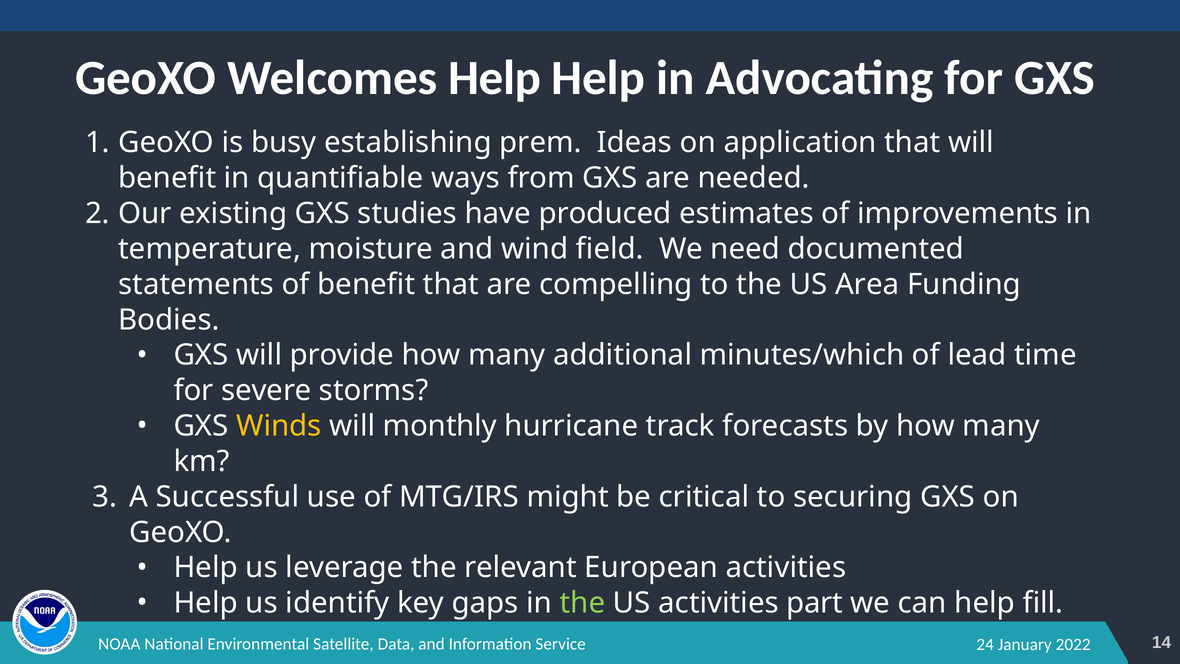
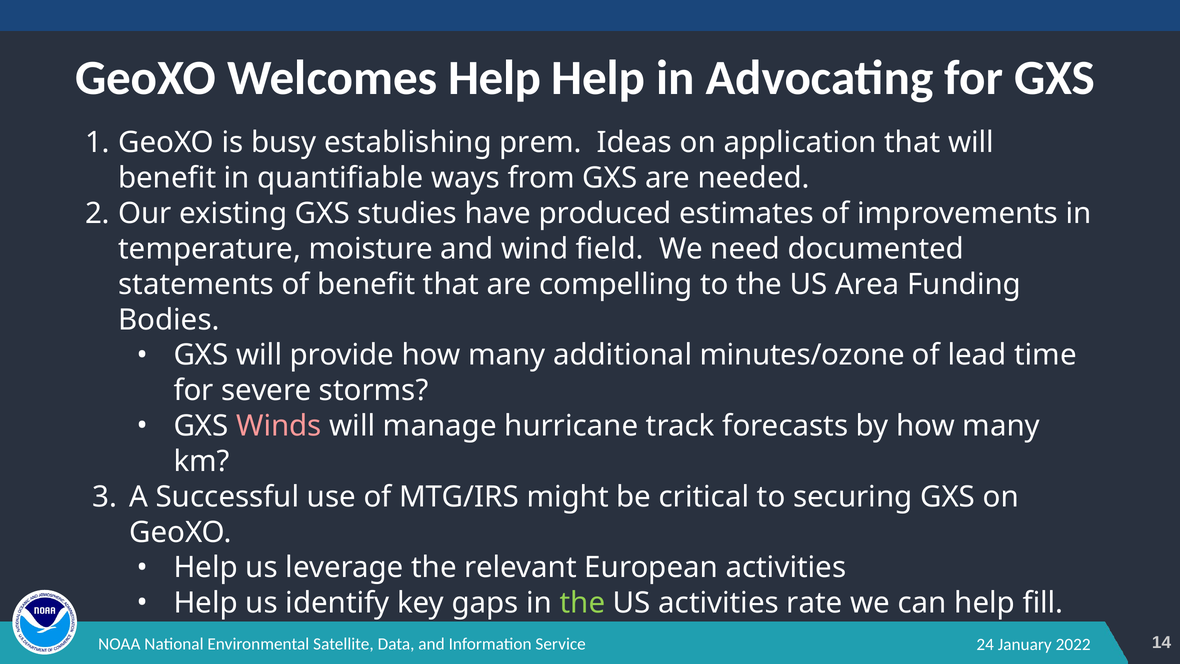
minutes/which: minutes/which -> minutes/ozone (802, 355)
Winds colour: yellow -> pink (279, 426)
monthly: monthly -> manage (440, 426)
part: part -> rate (815, 603)
